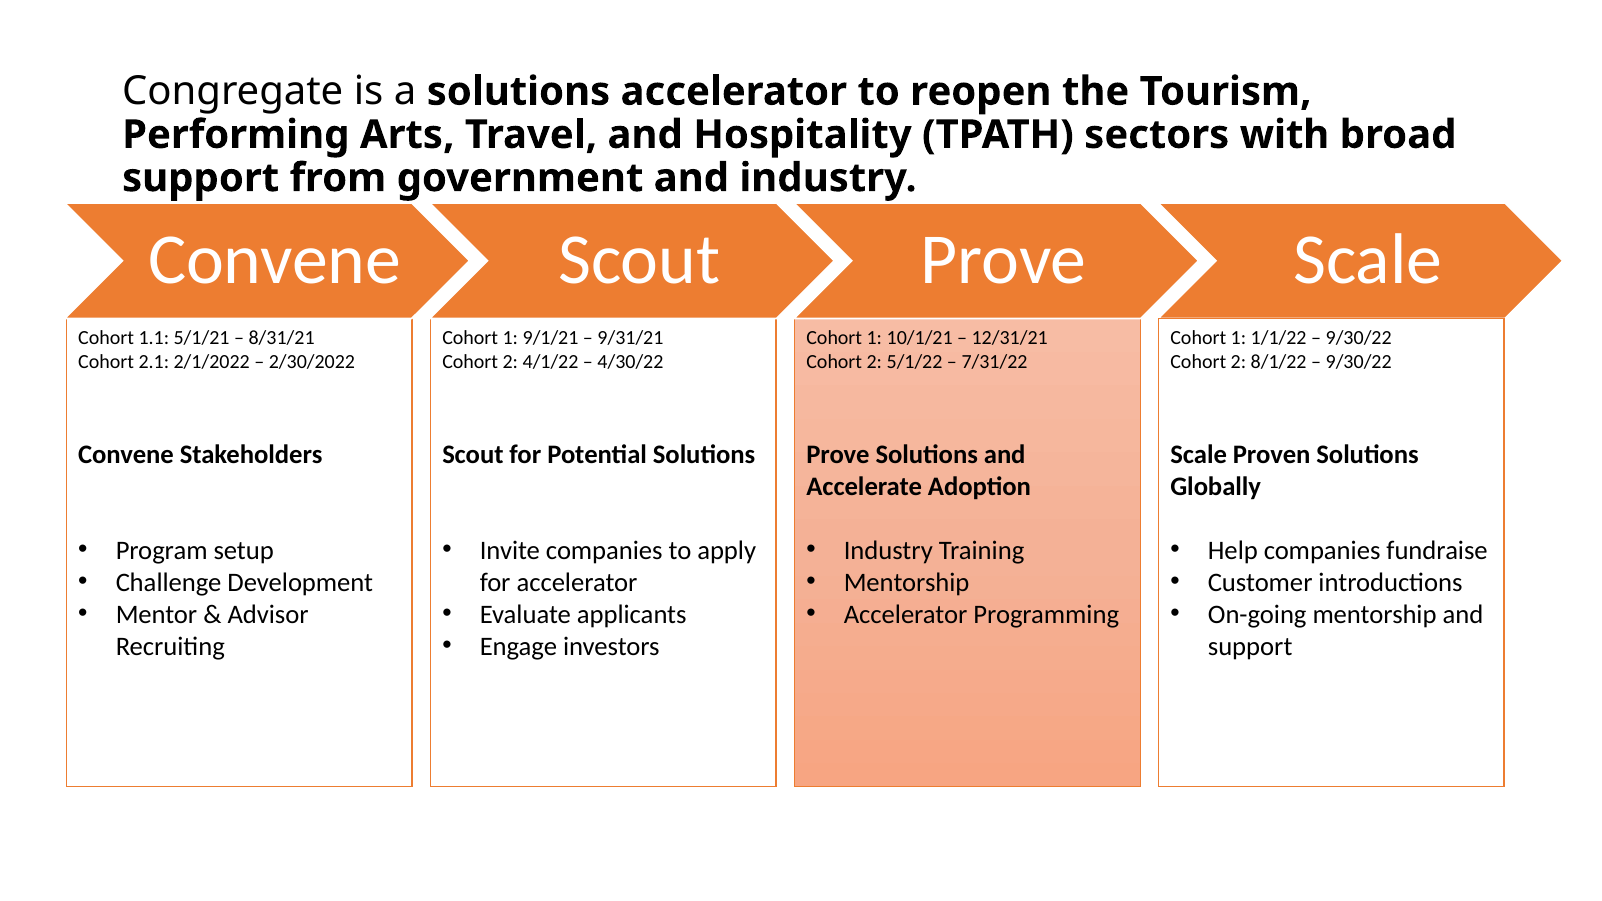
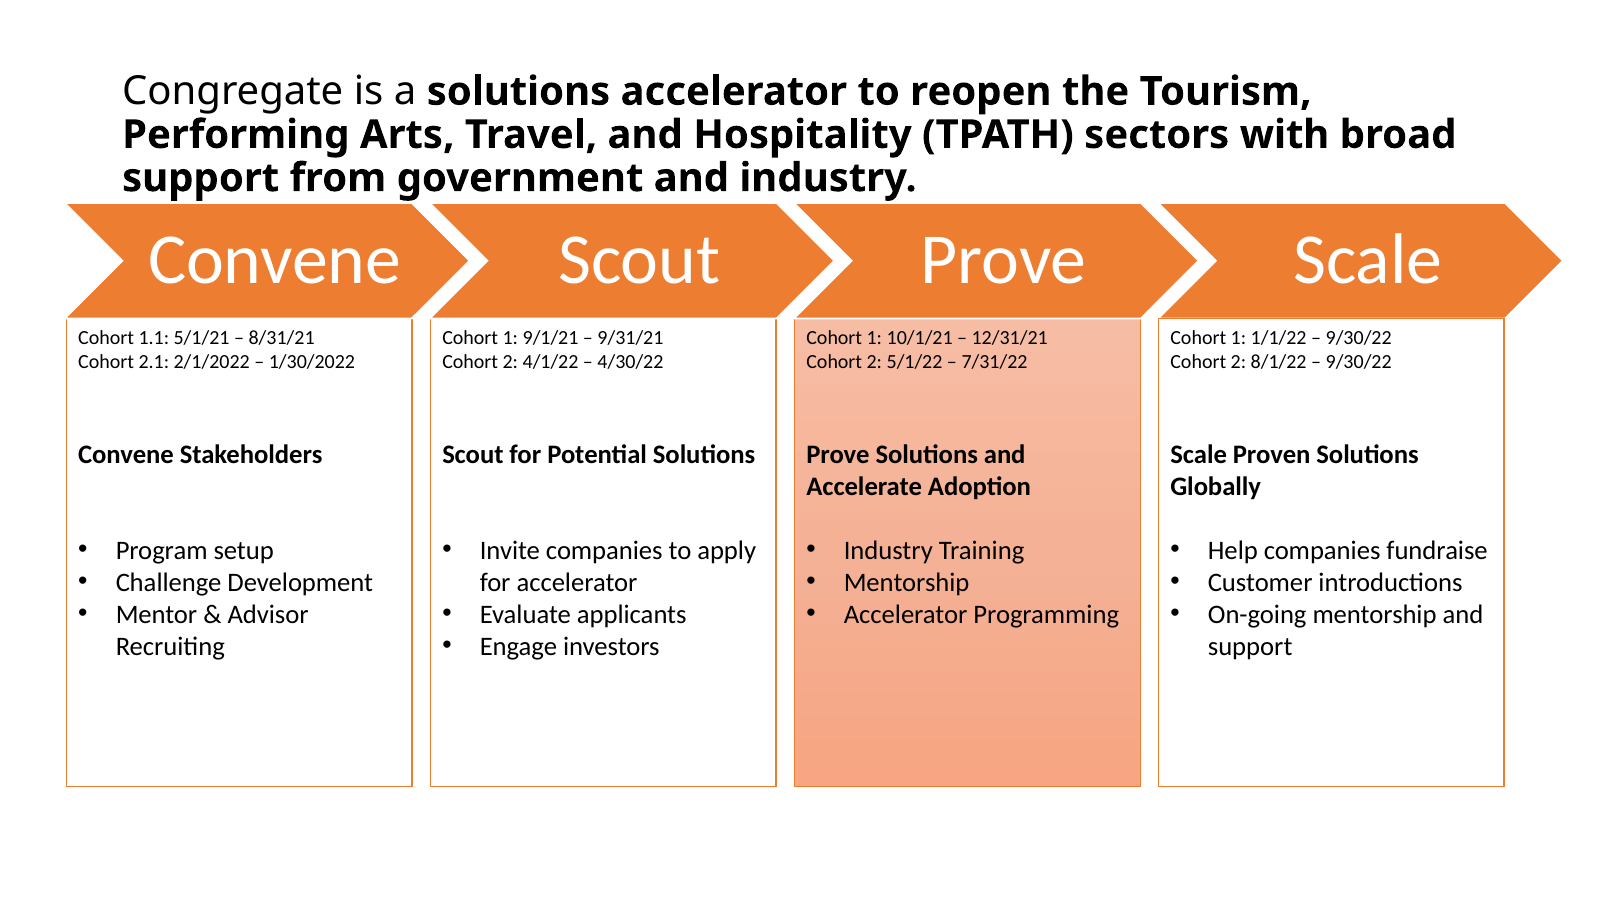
2/30/2022: 2/30/2022 -> 1/30/2022 (312, 362)
